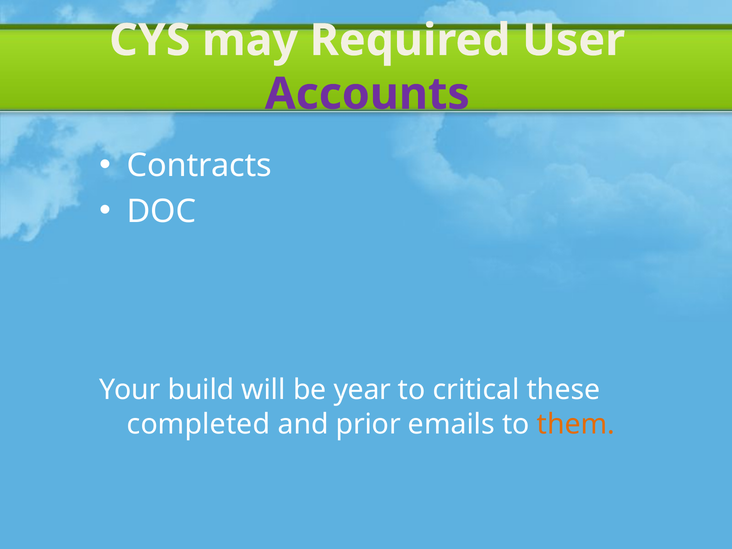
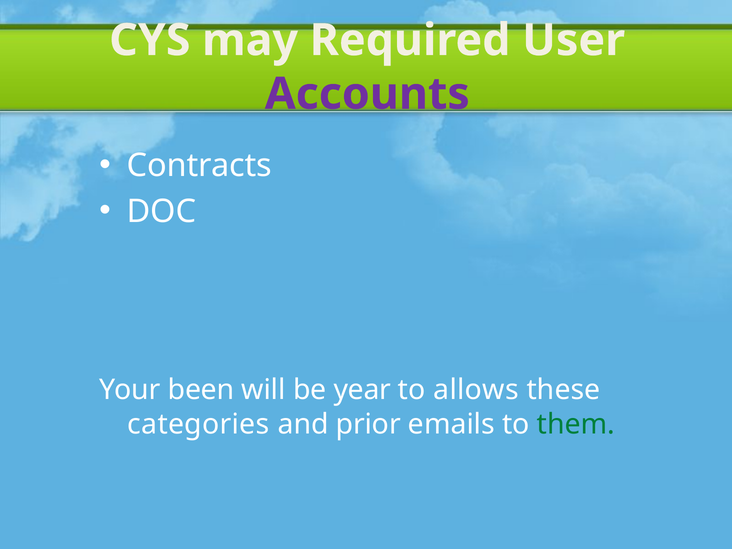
build: build -> been (201, 390)
critical: critical -> allows (476, 390)
completed: completed -> categories (198, 424)
them colour: orange -> green (576, 424)
